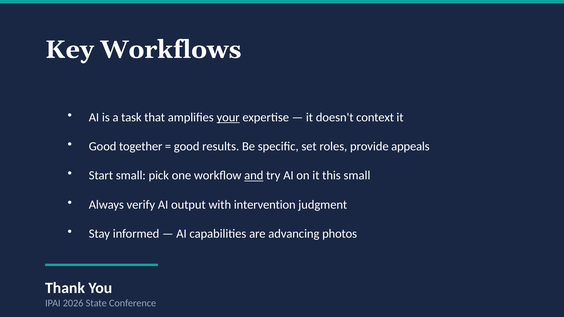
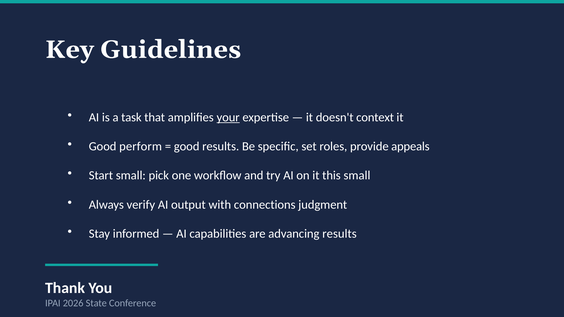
Workflows: Workflows -> Guidelines (171, 50)
together: together -> perform (141, 147)
and underline: present -> none (254, 176)
intervention: intervention -> connections (265, 205)
advancing photos: photos -> results (340, 234)
